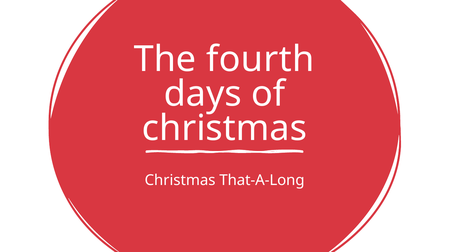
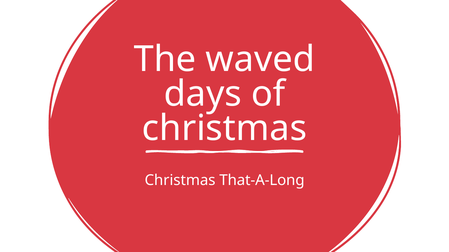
fourth: fourth -> waved (260, 60)
